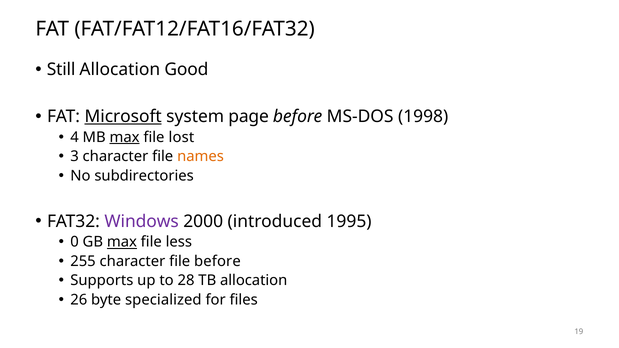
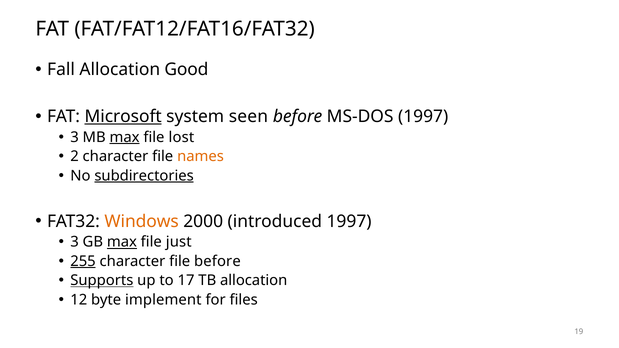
Still: Still -> Fall (61, 70)
page: page -> seen (248, 117)
MS-DOS 1998: 1998 -> 1997 (423, 117)
4: 4 -> 3 (75, 137)
3: 3 -> 2 (75, 157)
subdirectories underline: none -> present (144, 176)
Windows colour: purple -> orange (142, 221)
introduced 1995: 1995 -> 1997 (349, 221)
0: 0 -> 3 (75, 242)
less: less -> just (179, 242)
255 underline: none -> present (83, 261)
Supports underline: none -> present (102, 281)
28: 28 -> 17 (186, 281)
26: 26 -> 12 (79, 300)
specialized: specialized -> implement (163, 300)
